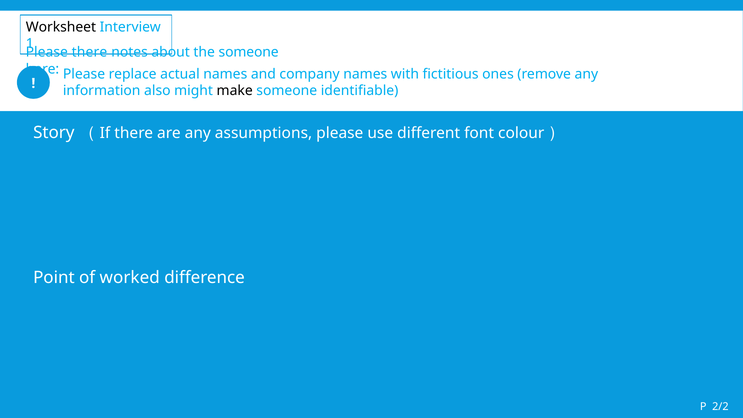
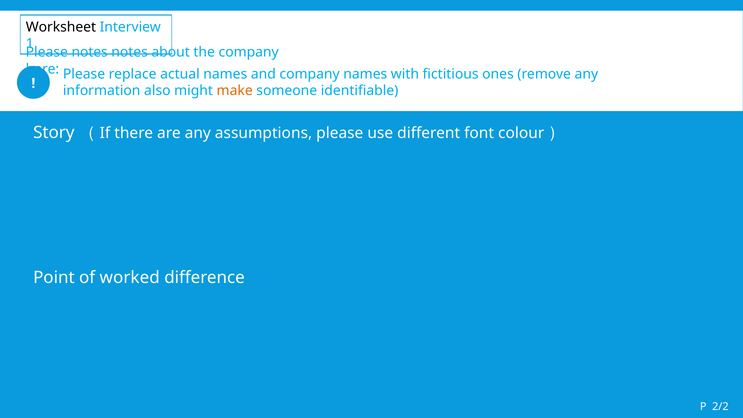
there: there -> notes (90, 52)
the someone: someone -> company (249, 52)
make colour: black -> orange (235, 91)
